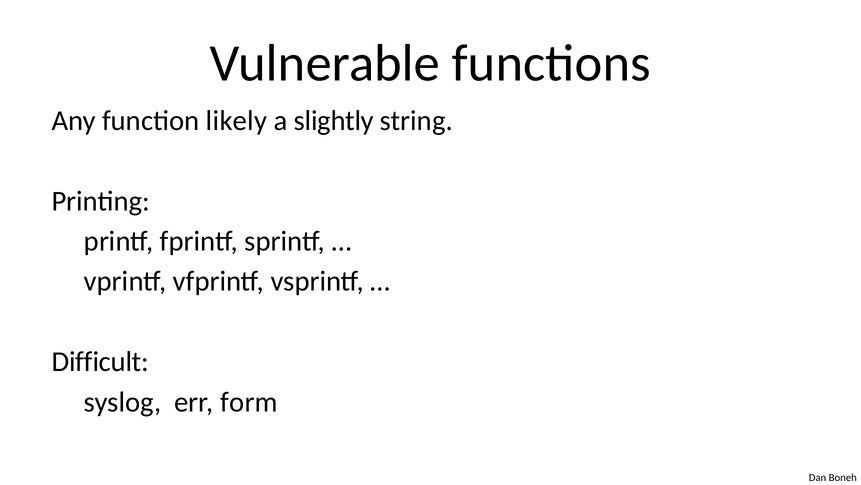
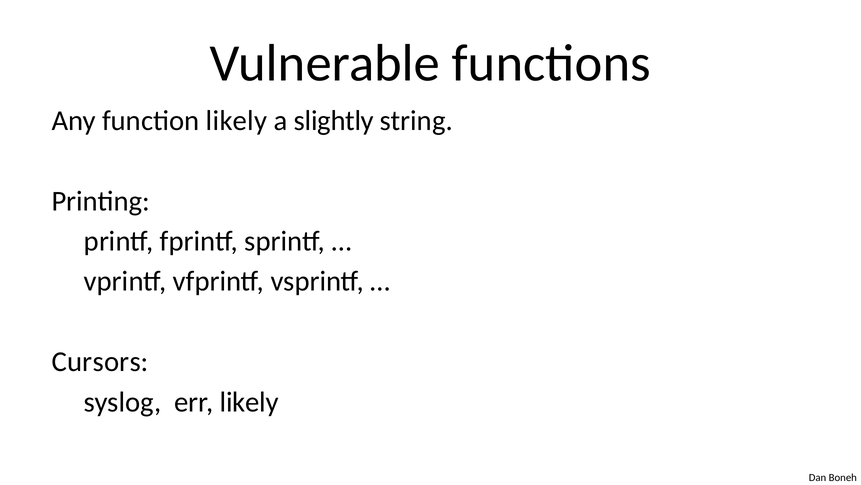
Difficult: Difficult -> Cursors (100, 361)
err form: form -> likely (249, 402)
